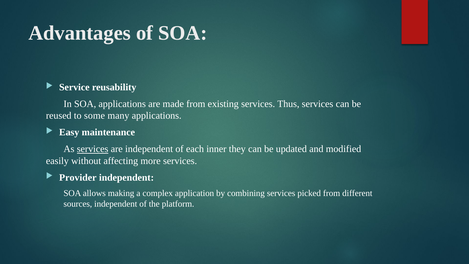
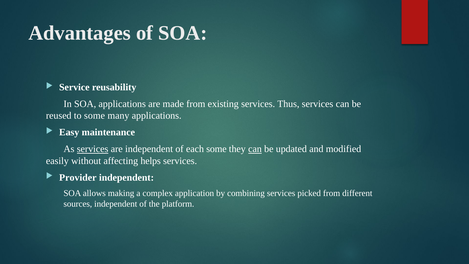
each inner: inner -> some (216, 149)
can underline: none -> present (255, 149)
more: more -> helps (151, 161)
